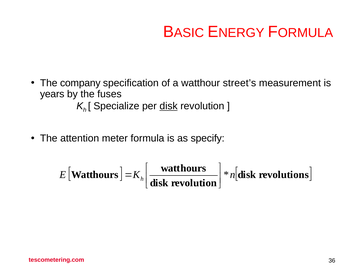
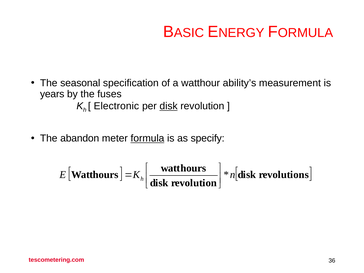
company: company -> seasonal (80, 83)
street’s: street’s -> ability’s (240, 83)
Specialize: Specialize -> Electronic (116, 106)
attention: attention -> abandon (80, 138)
formula underline: none -> present (147, 138)
